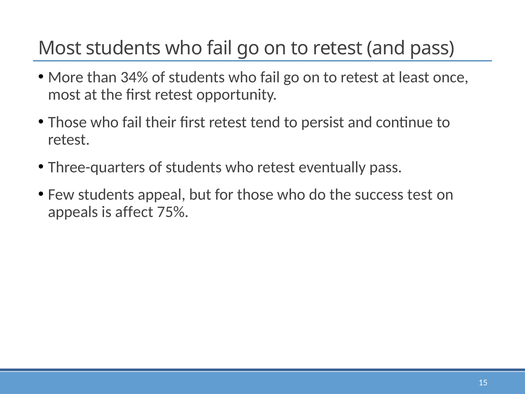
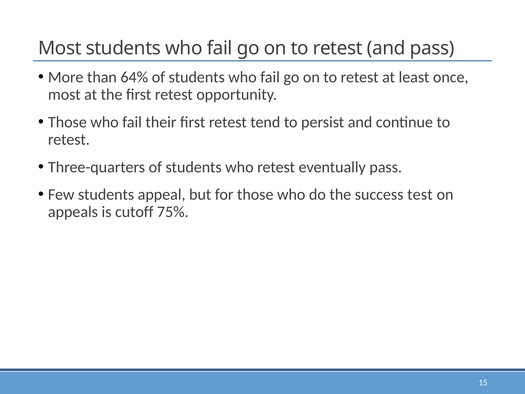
34%: 34% -> 64% (134, 77)
affect: affect -> cutoff (134, 212)
